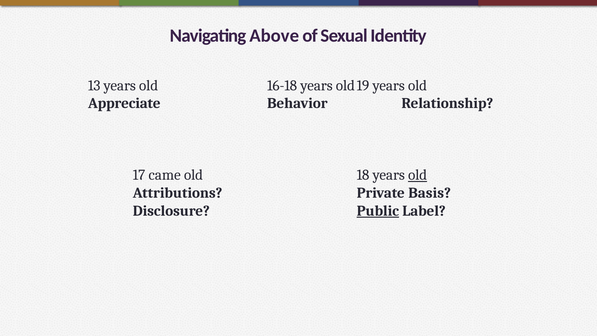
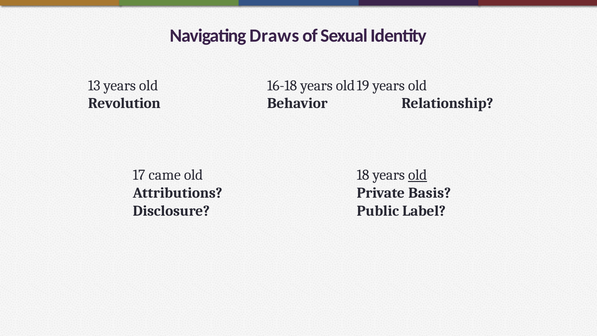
Above: Above -> Draws (274, 36)
Appreciate: Appreciate -> Revolution (124, 103)
Public underline: present -> none (378, 211)
